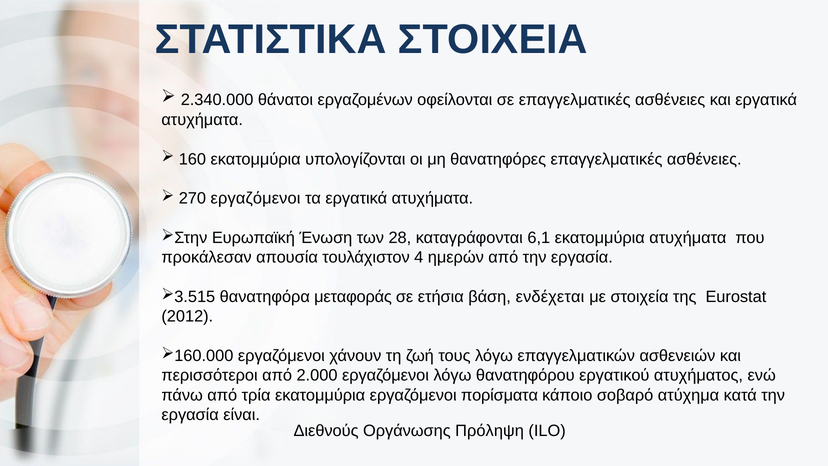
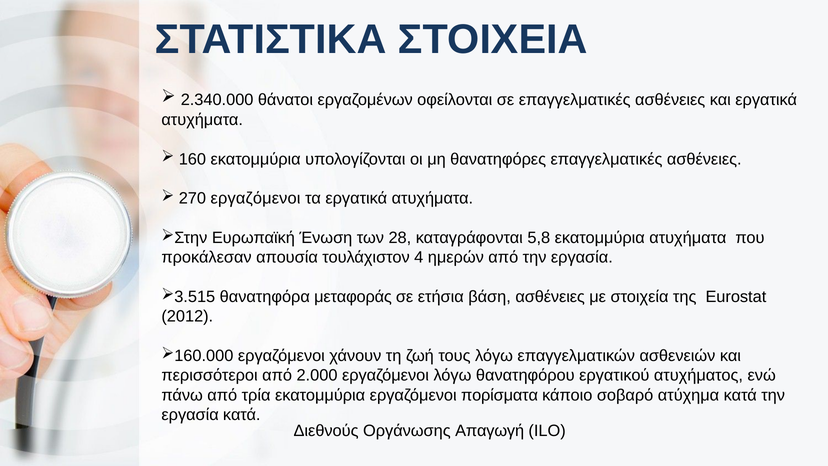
6,1: 6,1 -> 5,8 (539, 238)
βάση ενδέχεται: ενδέχεται -> ασθένειες (550, 297)
εργασία είναι: είναι -> κατά (242, 415)
Πρόληψη: Πρόληψη -> Απαγωγή (490, 431)
